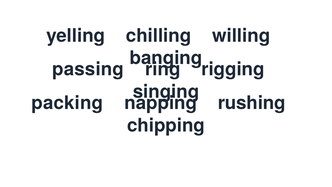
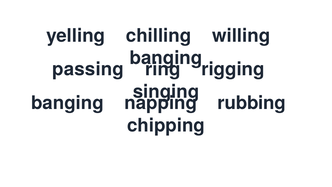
packing: packing -> banging (67, 103)
rushing: rushing -> rubbing (252, 103)
